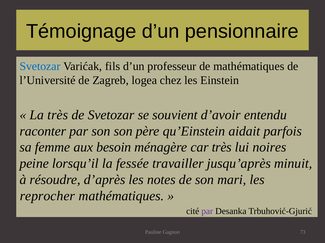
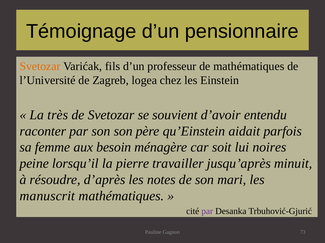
Svetozar colour: blue -> orange (40, 66)
car très: très -> soit (222, 148)
fessée: fessée -> pierre (133, 164)
reprocher: reprocher -> manuscrit (47, 196)
